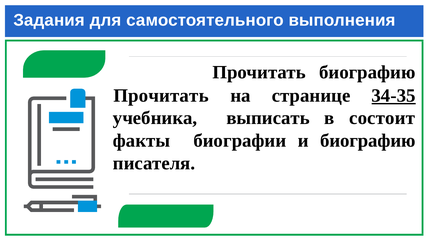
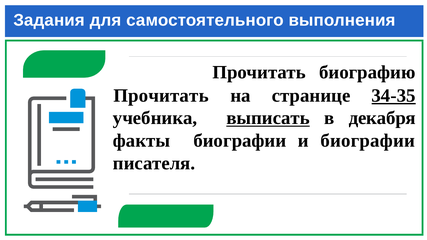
выписать underline: none -> present (268, 118)
состоит: состоит -> декабря (382, 118)
и биографию: биографию -> биографии (368, 141)
